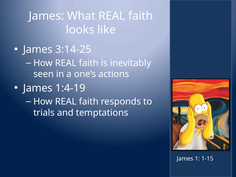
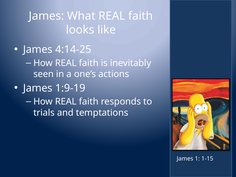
3:14-25: 3:14-25 -> 4:14-25 (73, 50)
1:4-19: 1:4-19 -> 1:9-19 (70, 88)
